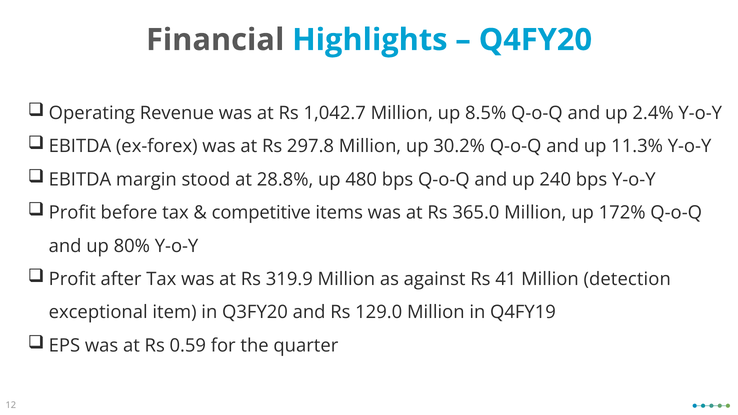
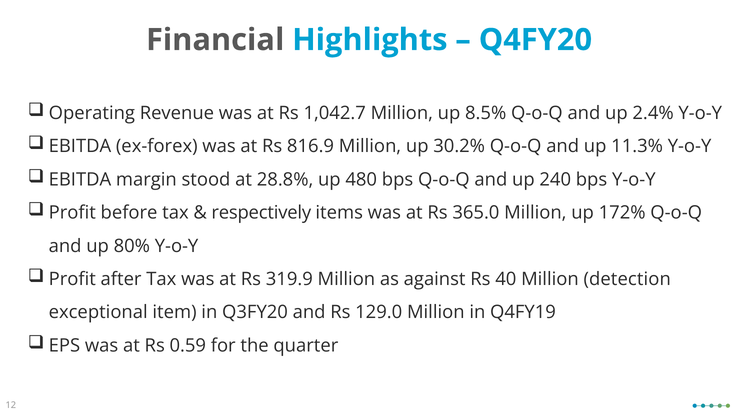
297.8: 297.8 -> 816.9 (311, 146)
competitive: competitive -> respectively (261, 213)
41: 41 -> 40 (506, 279)
